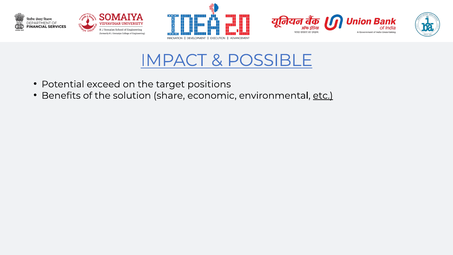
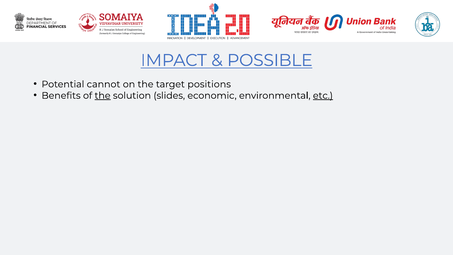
exceed: exceed -> cannot (104, 84)
the underline: none -> present (103, 96)
share: share -> slides (169, 96)
